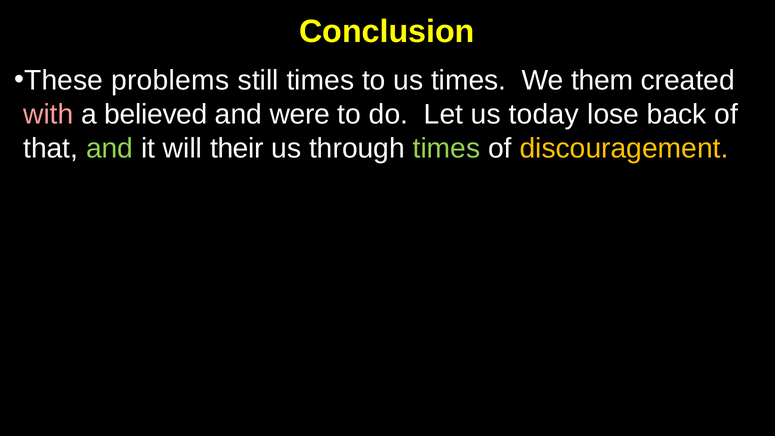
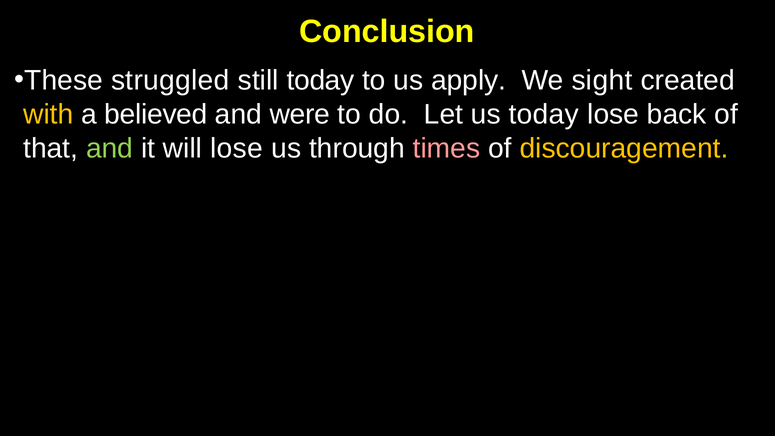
problems: problems -> struggled (170, 81)
still times: times -> today (321, 81)
us times: times -> apply (469, 81)
them: them -> sight (602, 81)
with colour: pink -> yellow (48, 115)
will their: their -> lose (237, 148)
times colour: light green -> pink (447, 148)
